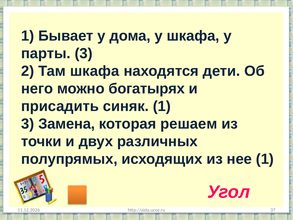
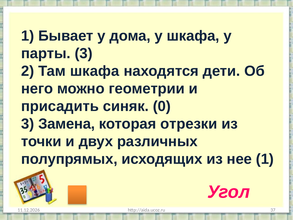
богатырях: богатырях -> геометрии (147, 88)
синяк 1: 1 -> 0 (162, 106)
решаем: решаем -> отрезки (189, 124)
